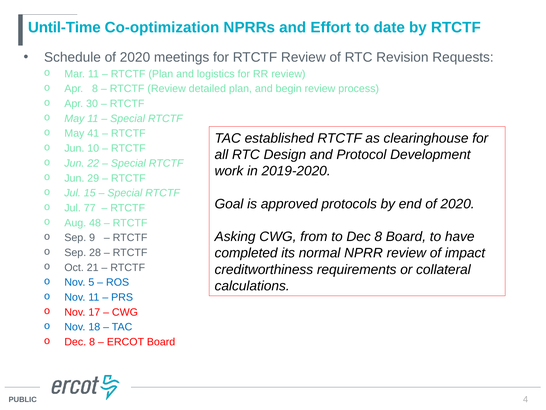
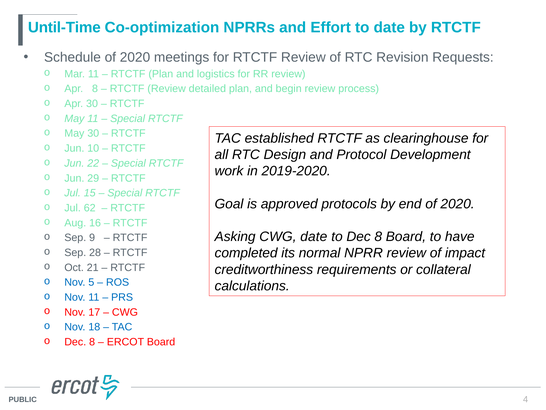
May 41: 41 -> 30 (93, 133)
77: 77 -> 62 (90, 208)
48: 48 -> 16 (95, 223)
CWG from: from -> date (314, 236)
